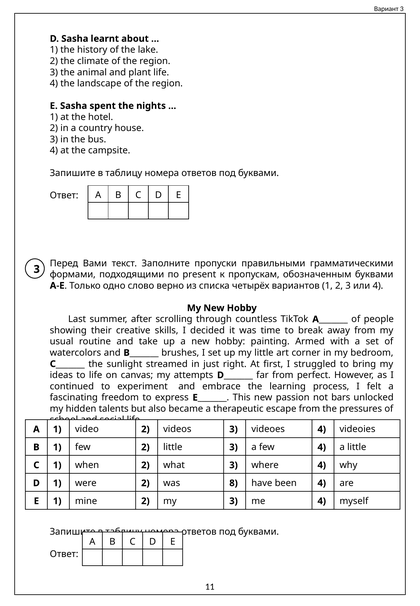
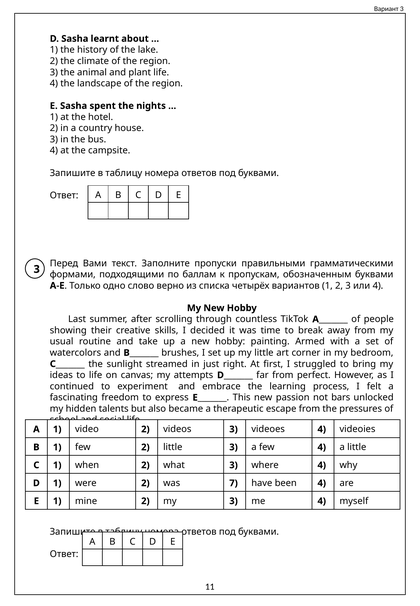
present: present -> баллам (199, 275)
8: 8 -> 7 (234, 484)
